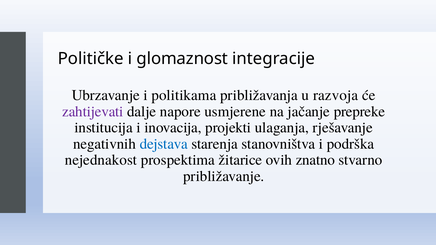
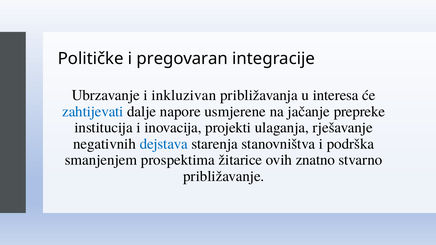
glomaznost: glomaznost -> pregovaran (182, 59)
politikama: politikama -> inkluzivan (184, 95)
razvoja: razvoja -> interesa (336, 95)
zahtijevati colour: purple -> blue (93, 112)
nejednakost: nejednakost -> smanjenjem (101, 160)
